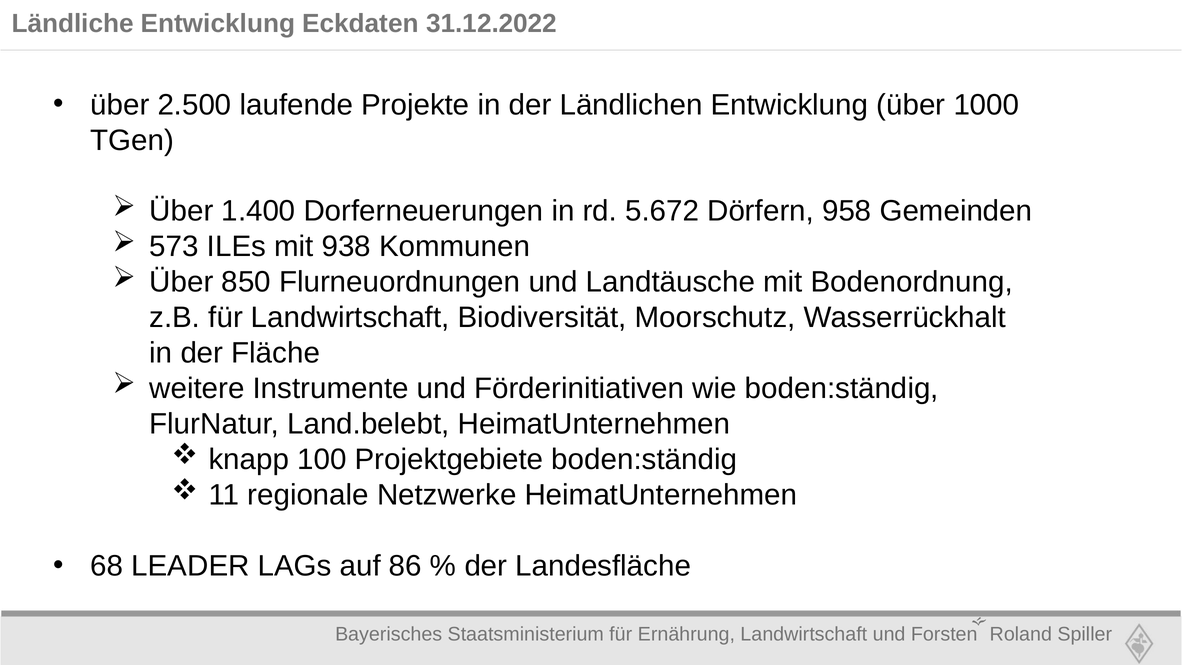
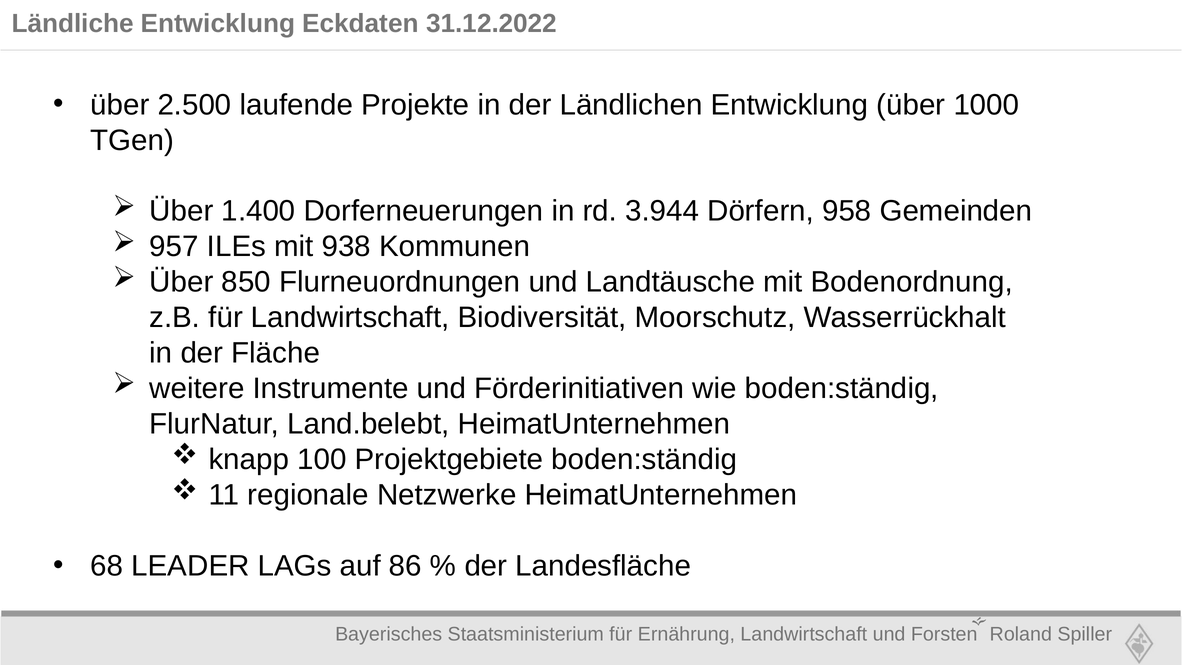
5.672: 5.672 -> 3.944 (662, 211)
573: 573 -> 957 (174, 247)
